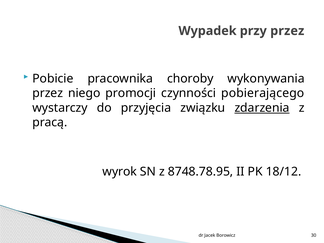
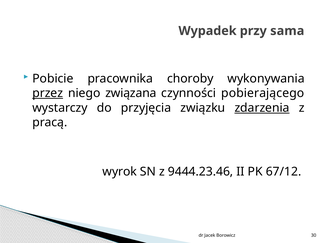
przy przez: przez -> sama (287, 31)
przez underline: none -> present (48, 93)
promocji: promocji -> związana (131, 93)
8748.78.95: 8748.78.95 -> 9444.23.46 (201, 172)
18/12: 18/12 -> 67/12 (284, 172)
